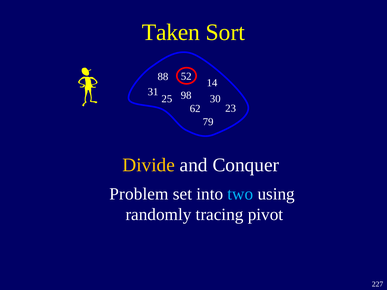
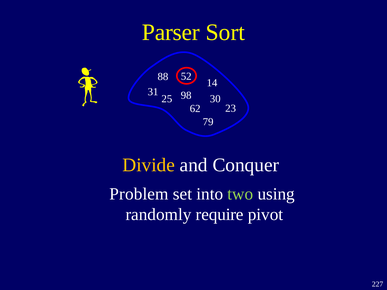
Taken: Taken -> Parser (171, 32)
two colour: light blue -> light green (240, 194)
tracing: tracing -> require (220, 215)
